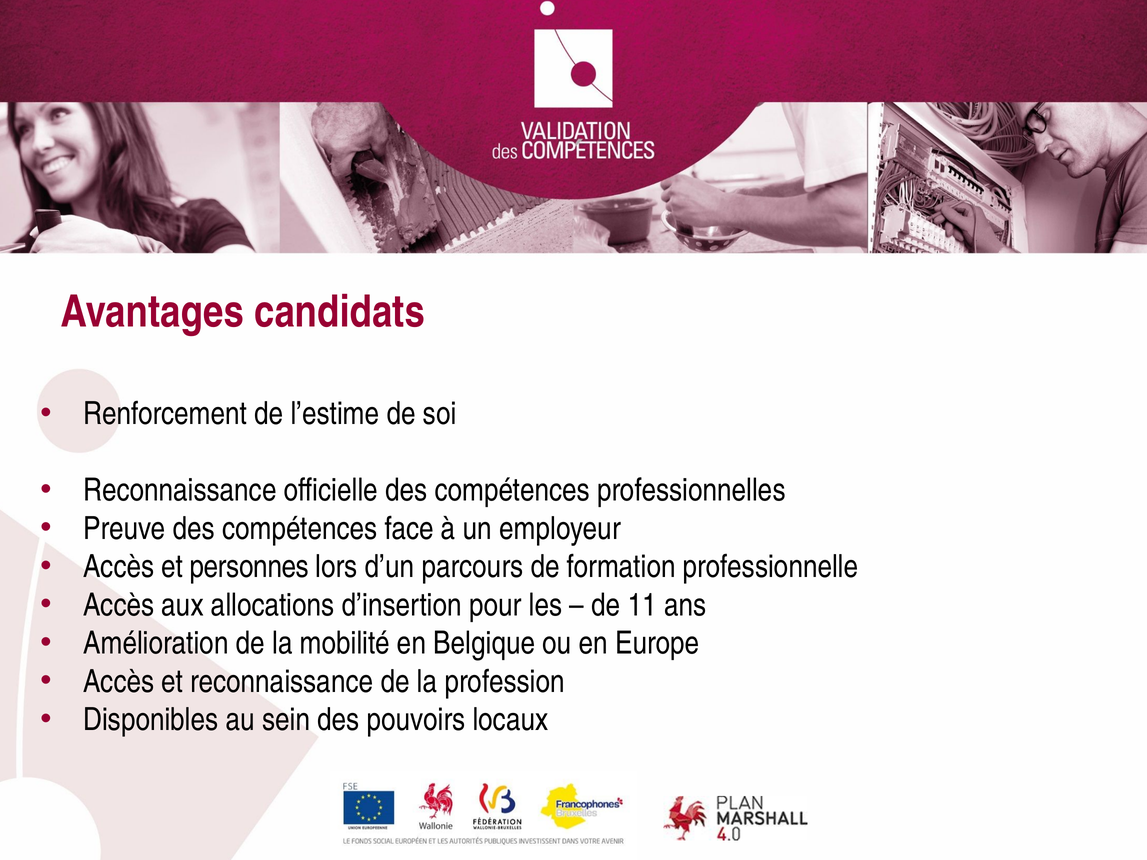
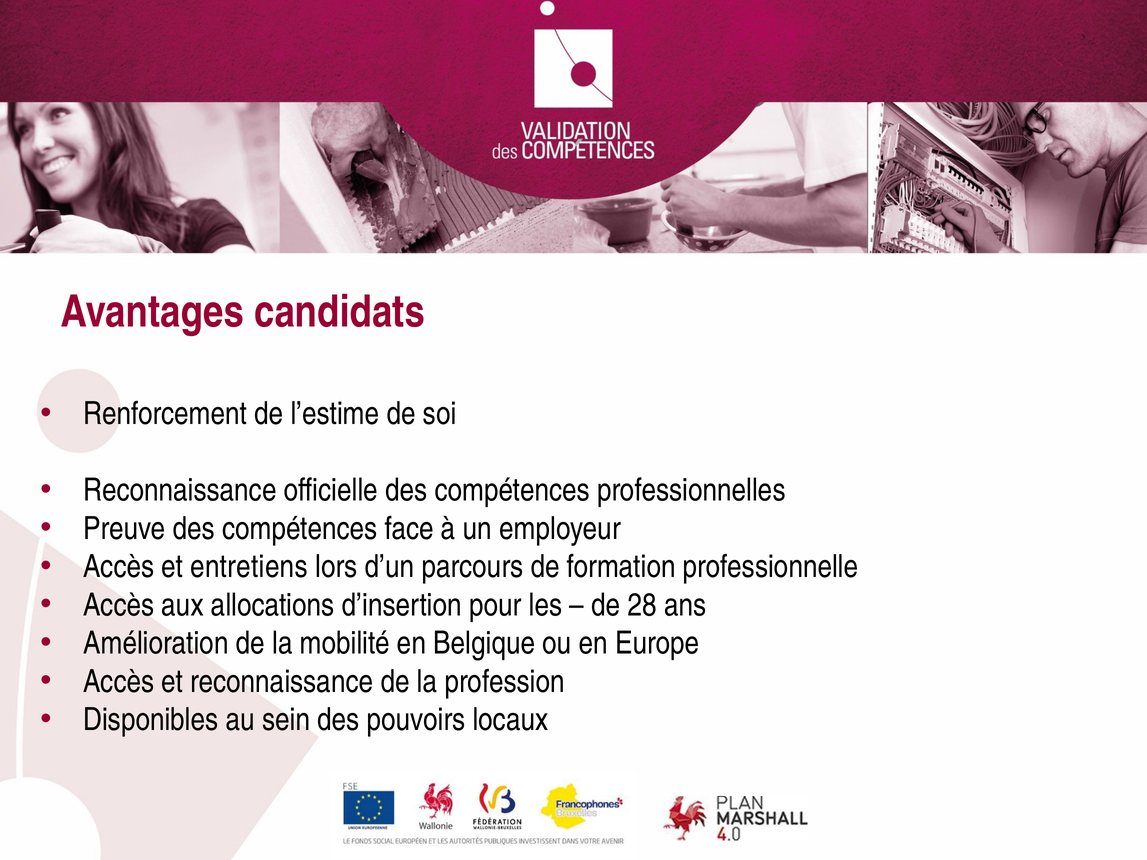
personnes: personnes -> entretiens (249, 567)
11: 11 -> 28 (642, 605)
